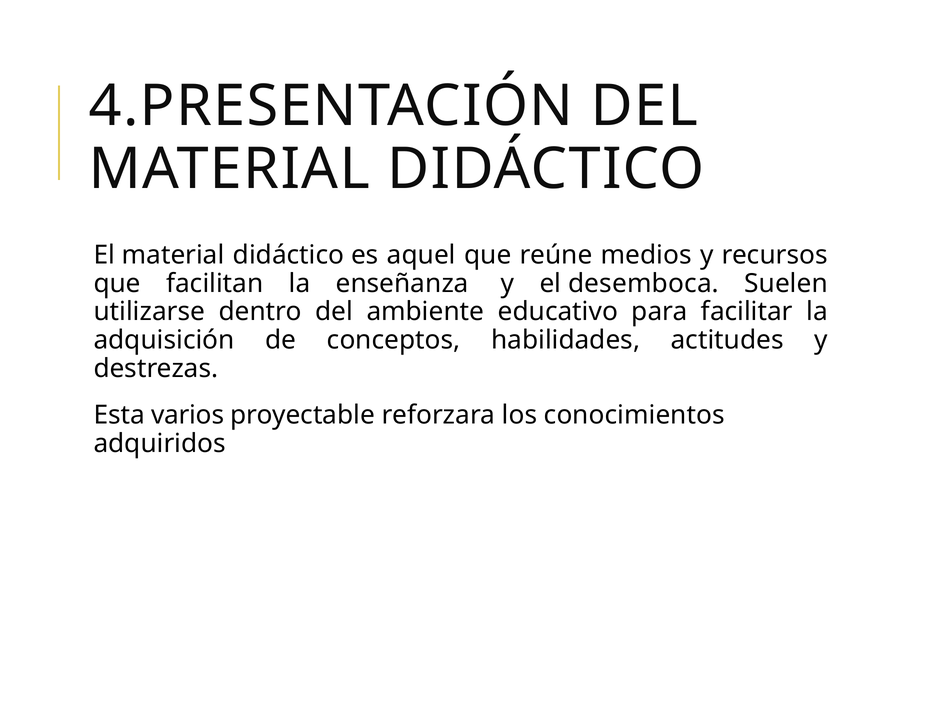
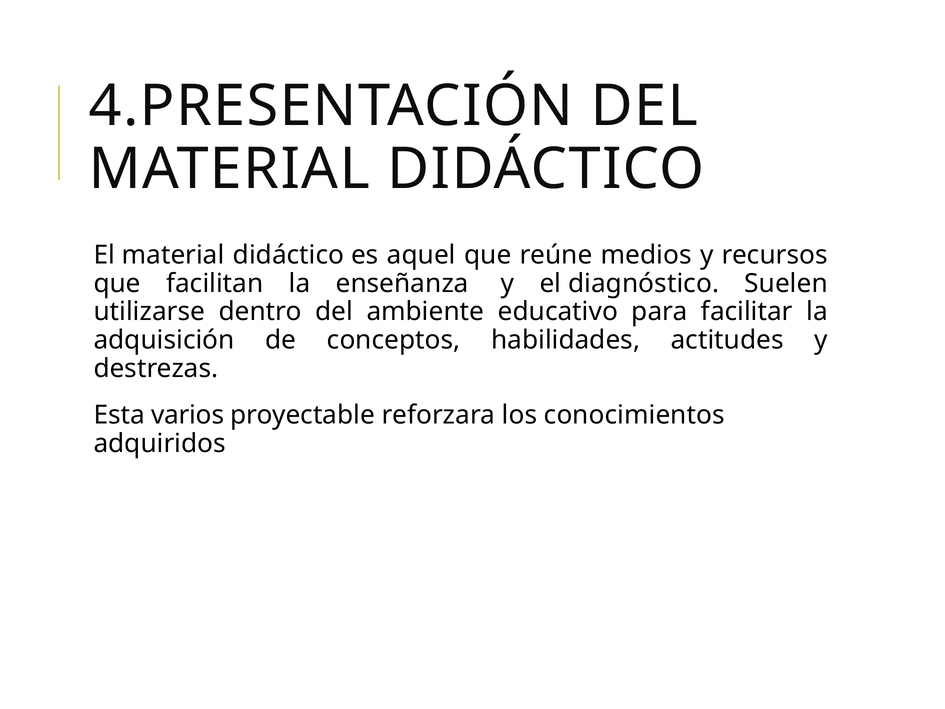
desemboca: desemboca -> diagnóstico (644, 283)
